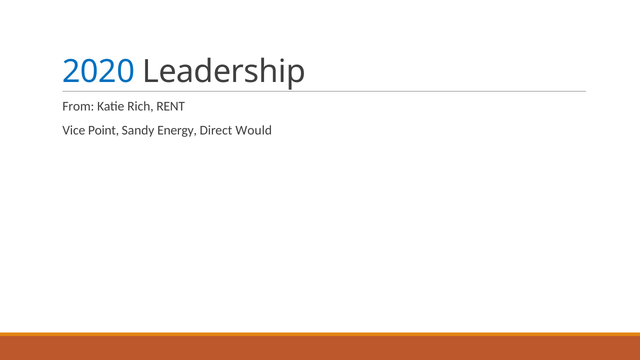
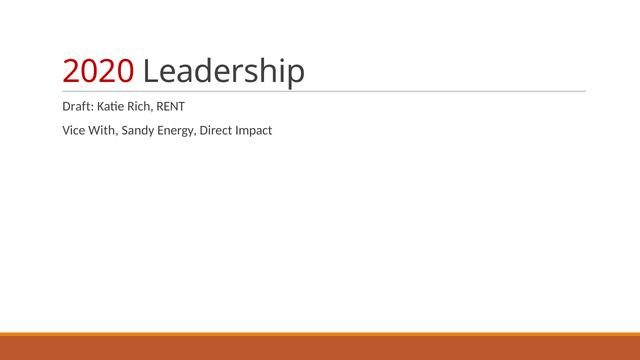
2020 colour: blue -> red (99, 72)
From: From -> Draft (78, 106)
Point: Point -> With (103, 130)
Would: Would -> Impact (254, 130)
